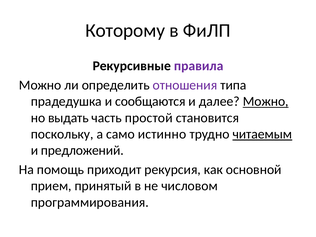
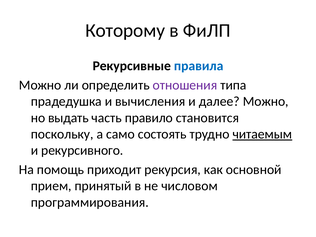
правила colour: purple -> blue (199, 66)
сообщаются: сообщаются -> вычисления (150, 101)
Можно underline: present -> none (266, 101)
простой: простой -> правило (149, 118)
истинно: истинно -> состоять (162, 134)
предложений: предложений -> рекурсивного (82, 150)
